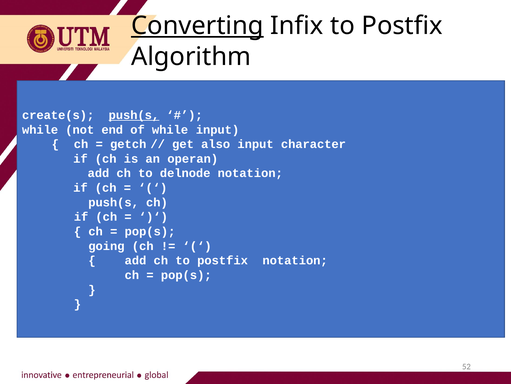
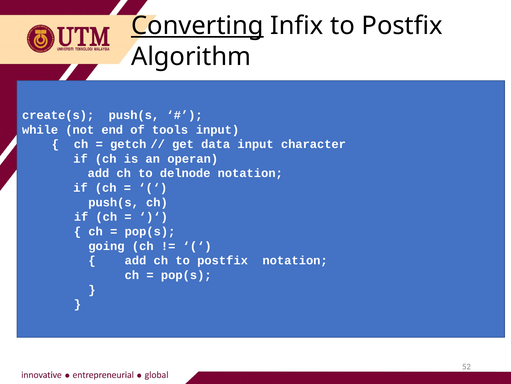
push(s underline: present -> none (134, 115)
of while: while -> tools (170, 130)
also: also -> data (216, 144)
